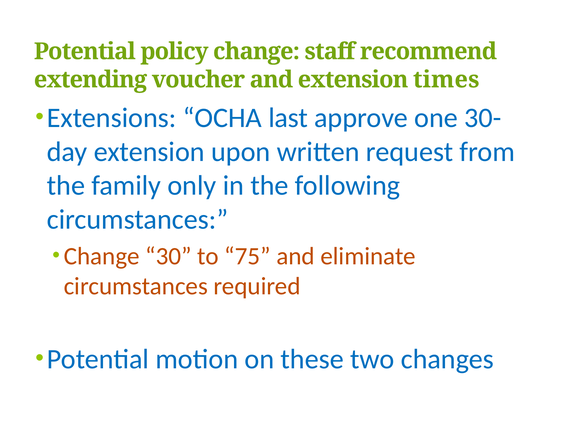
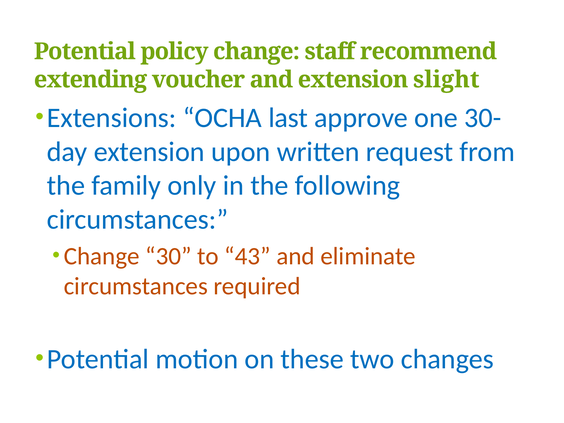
times: times -> slight (446, 80)
75: 75 -> 43 (247, 256)
